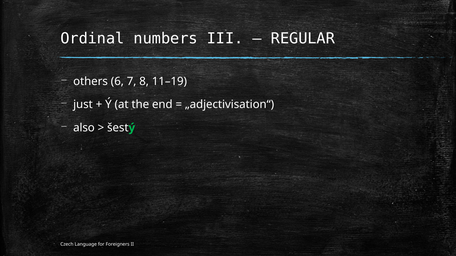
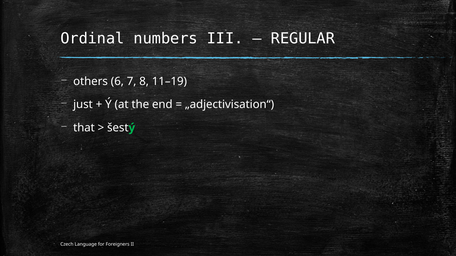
also: also -> that (84, 128)
